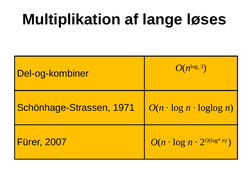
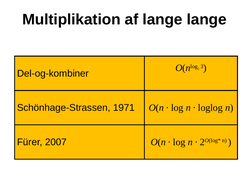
lange løses: løses -> lange (207, 20)
